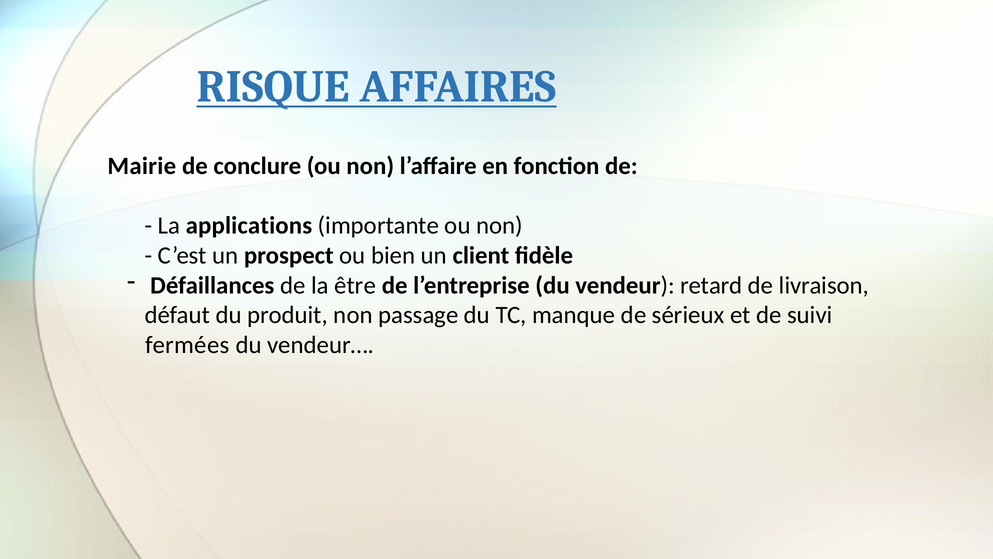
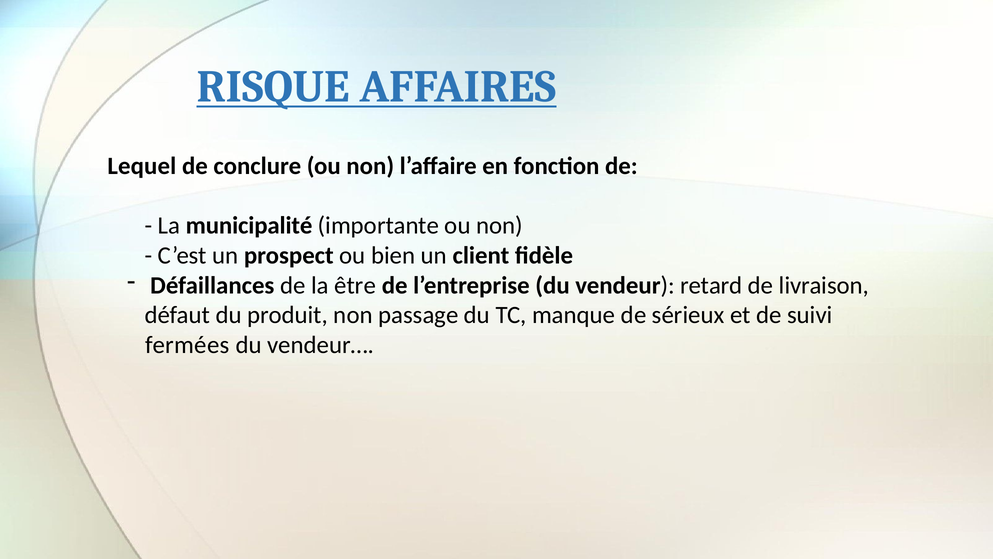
Mairie: Mairie -> Lequel (142, 166)
applications: applications -> municipalité (249, 226)
